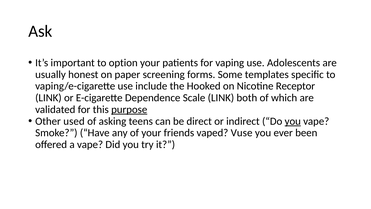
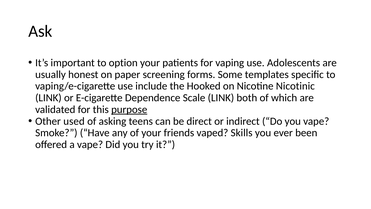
Receptor: Receptor -> Nicotinic (295, 86)
you underline: present -> none (293, 121)
Vuse: Vuse -> Skills (242, 133)
